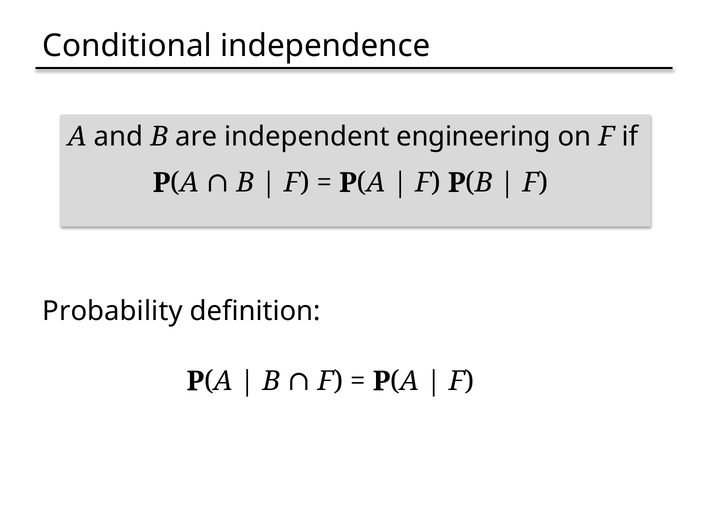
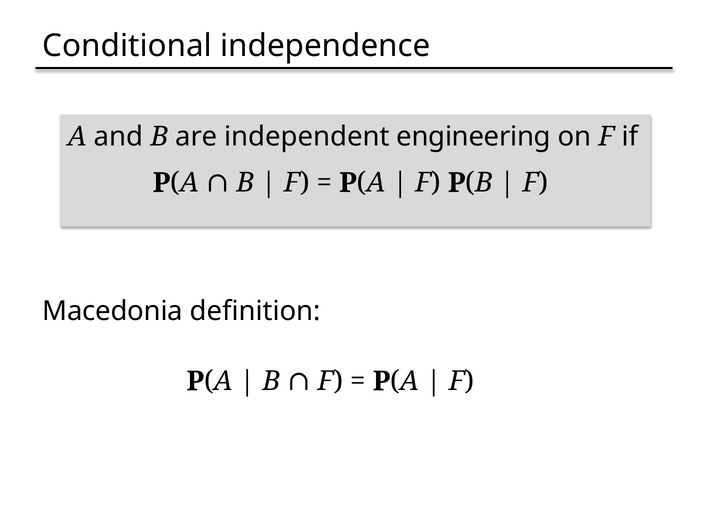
Probability: Probability -> Macedonia (113, 311)
